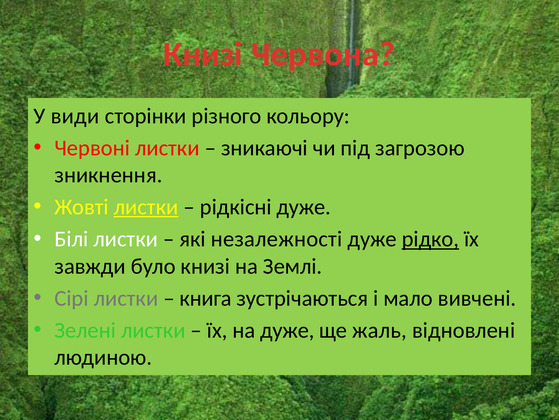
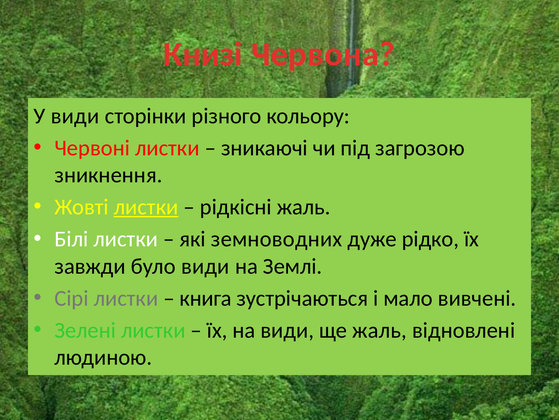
рідкісні дуже: дуже -> жаль (304, 207)
незалежності: незалежності -> земноводних (277, 239)
рідко underline: present -> none (430, 239)
було книзі: книзі -> види (205, 266)
на дуже: дуже -> види (287, 330)
